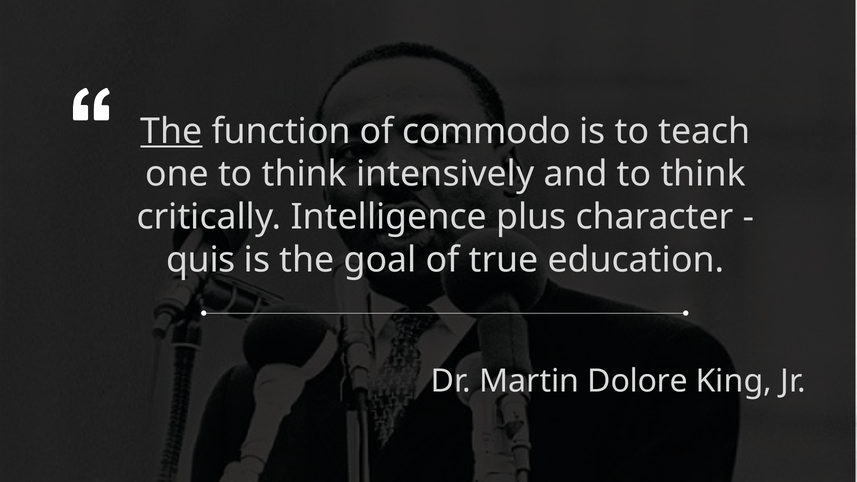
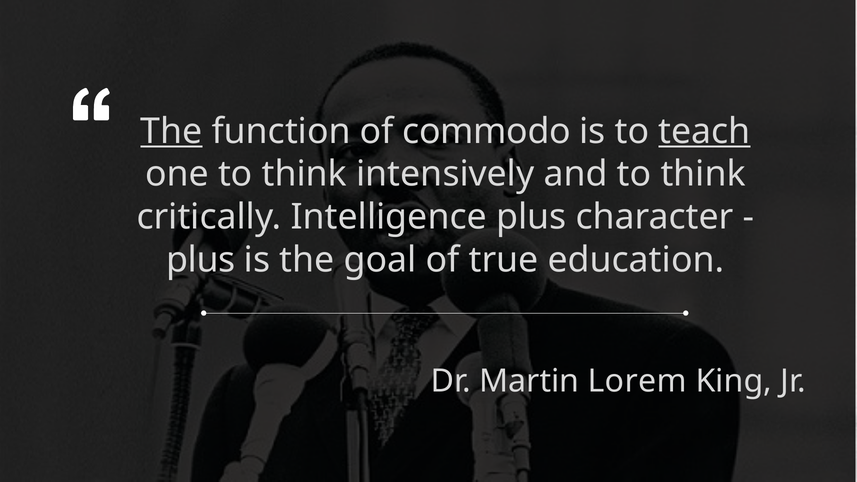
teach underline: none -> present (704, 131)
quis: quis -> plus (201, 260)
Dolore: Dolore -> Lorem (637, 381)
